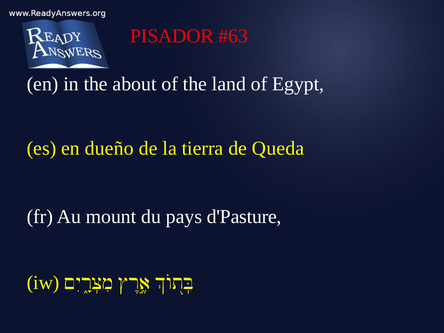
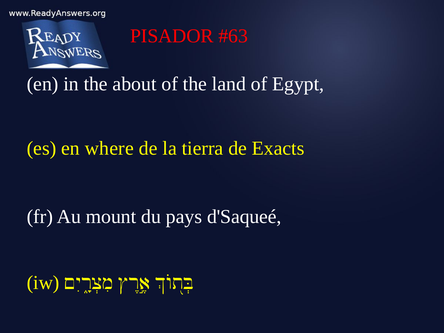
dueño: dueño -> where (109, 148)
Queda: Queda -> Exacts (278, 148)
d'Pasture: d'Pasture -> d'Saqueé (244, 217)
